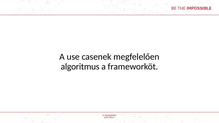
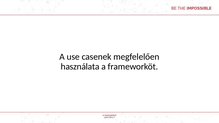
algoritmus: algoritmus -> használata (80, 67)
